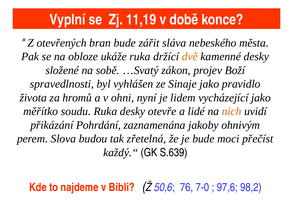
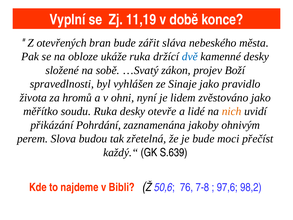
dvě colour: orange -> blue (190, 57)
vycházející: vycházející -> zvěstováno (223, 98)
7-0: 7-0 -> 7-8 (202, 187)
